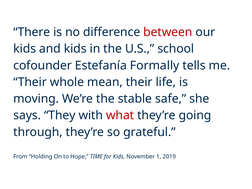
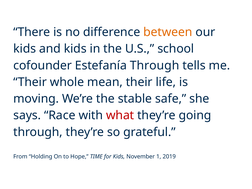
between colour: red -> orange (168, 32)
Estefanía Formally: Formally -> Through (155, 65)
They: They -> Race (60, 115)
